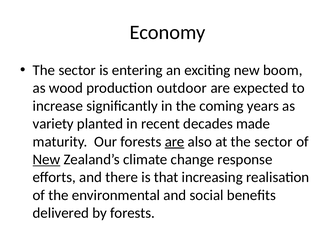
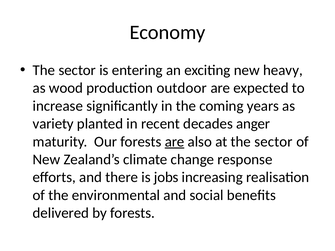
boom: boom -> heavy (283, 70)
made: made -> anger (253, 124)
New underline: present -> none (46, 160)
that: that -> jobs (166, 178)
